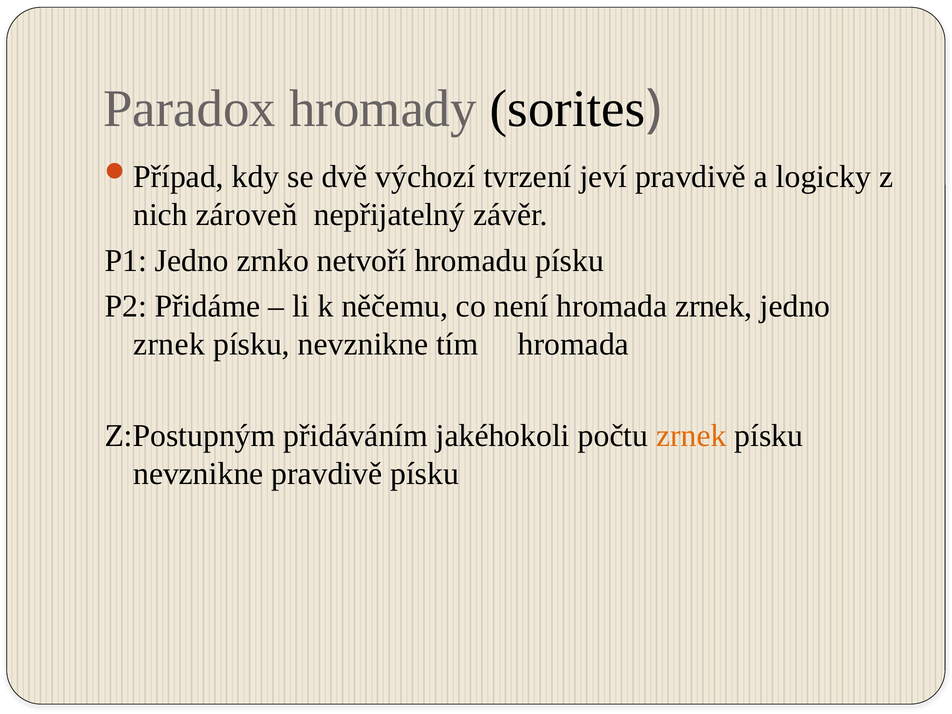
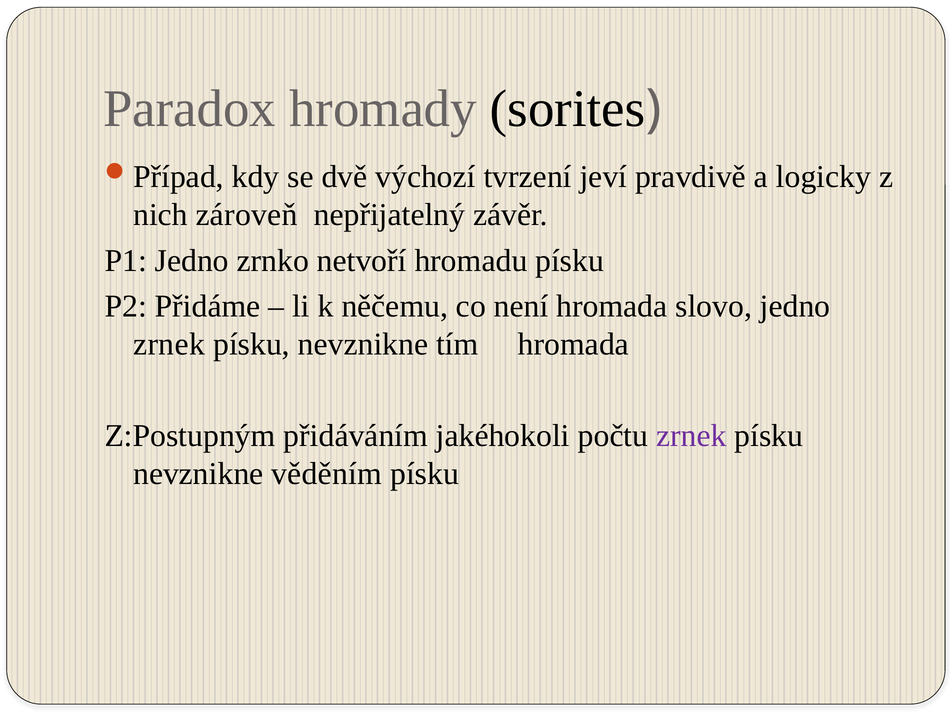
hromada zrnek: zrnek -> slovo (714, 306)
zrnek colour: orange -> purple (691, 436)
nevznikne pravdivě: pravdivě -> věděním (327, 474)
